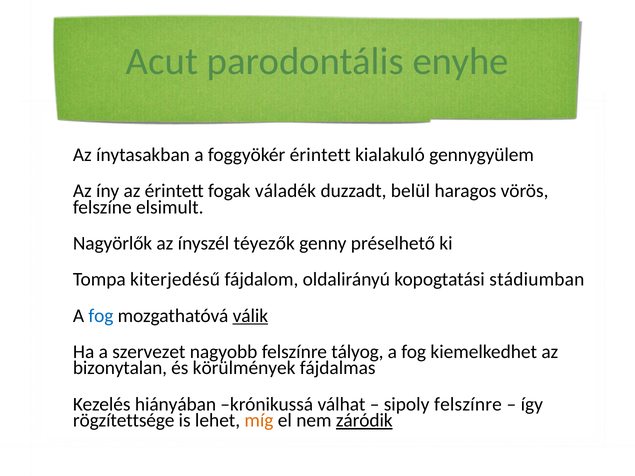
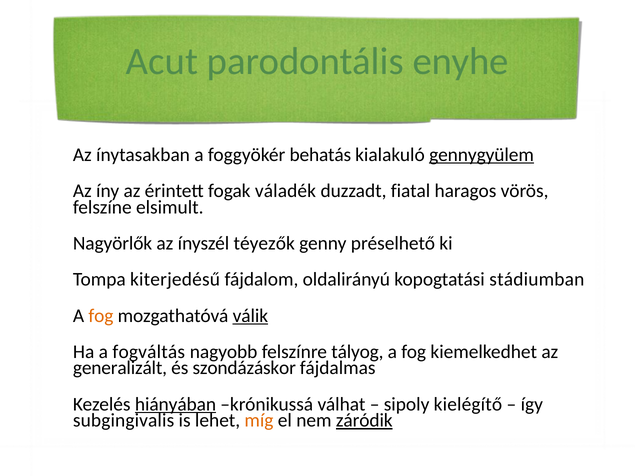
foggyökér érintett: érintett -> behatás (320, 155)
gennygyülem underline: none -> present (482, 155)
belül: belül -> fiatal (411, 191)
fog colour: blue -> orange (101, 316)
szervezet: szervezet -> fogváltás (149, 352)
bizonytalan: bizonytalan -> generalizált (120, 368)
körülmények: körülmények -> szondázáskor (244, 368)
hiányában underline: none -> present (176, 404)
sipoly felszínre: felszínre -> kielégítő (468, 404)
rögzítettsége: rögzítettsége -> subgingivalis (124, 421)
